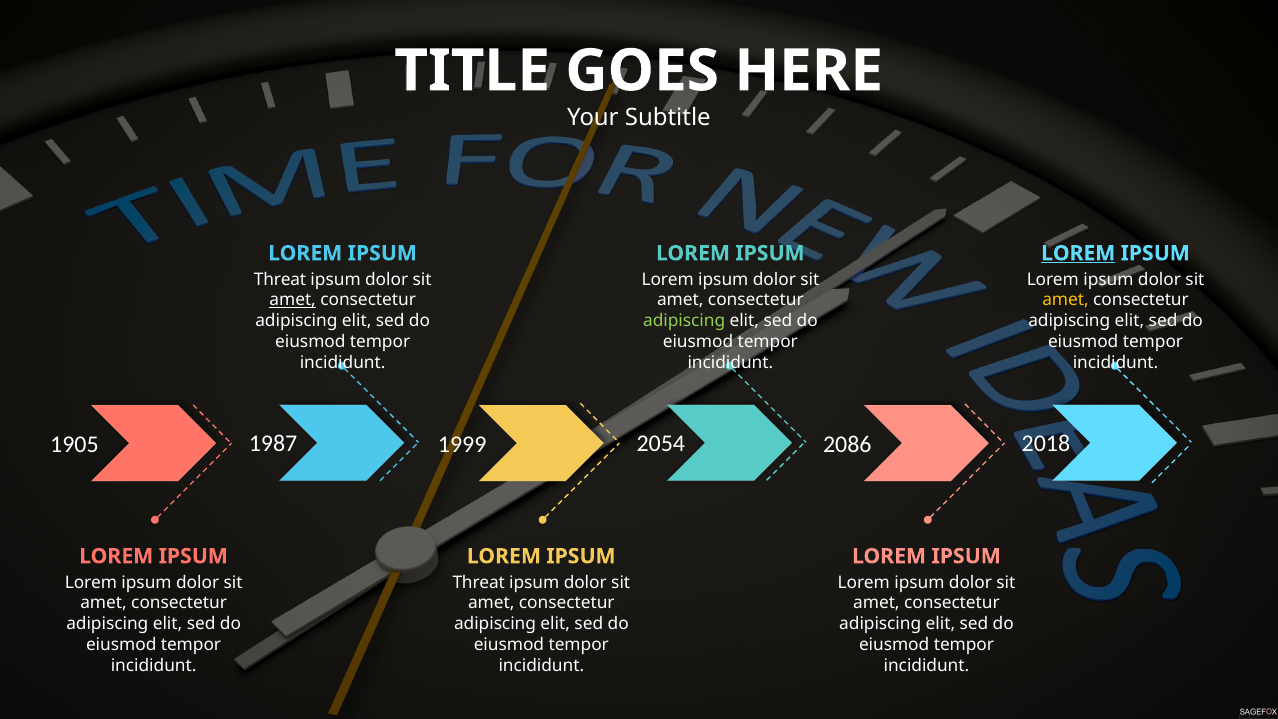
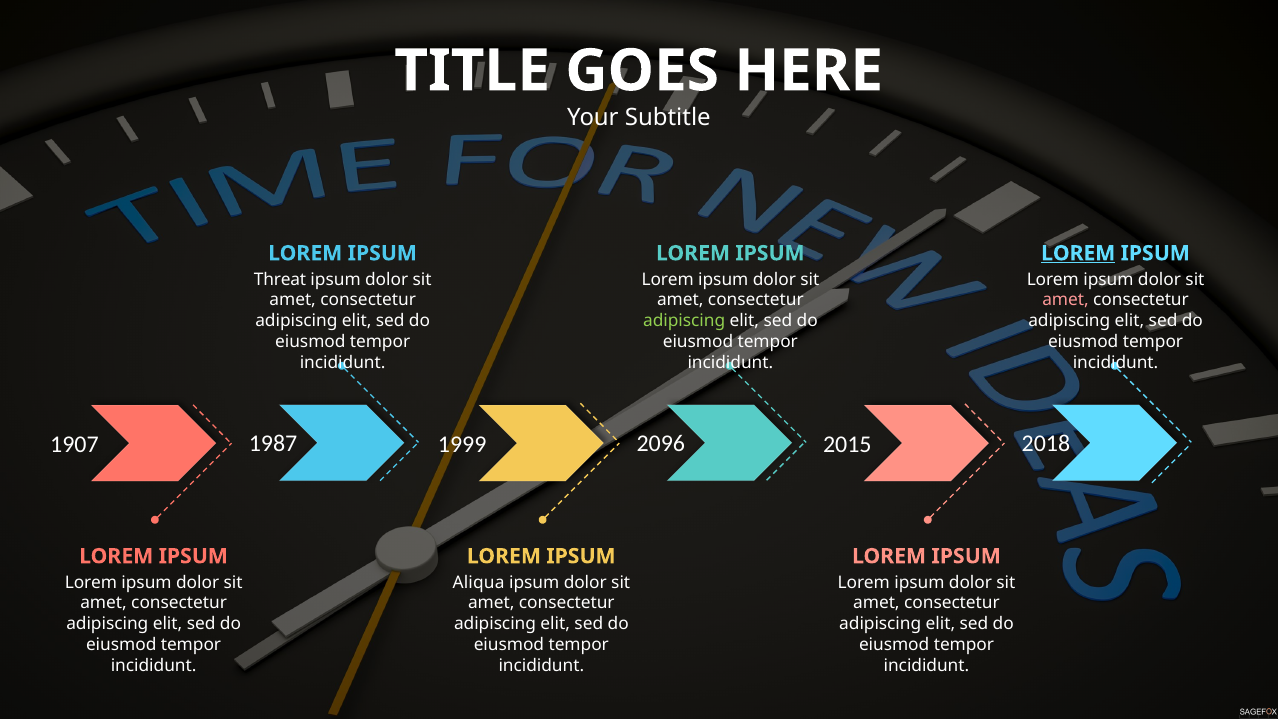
amet underline: present -> none (293, 300)
amet colour: yellow -> pink (1066, 300)
1905: 1905 -> 1907 (74, 444)
2054: 2054 -> 2096 (661, 444)
2086: 2086 -> 2015 (847, 444)
Threat: Threat -> Aliqua (479, 582)
